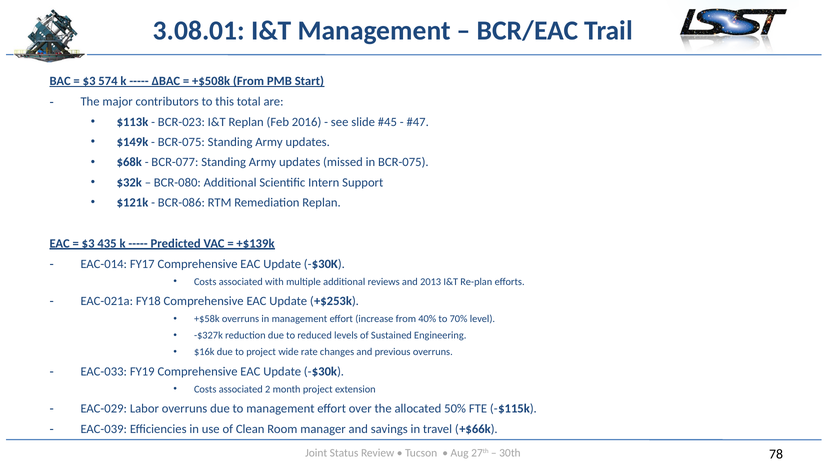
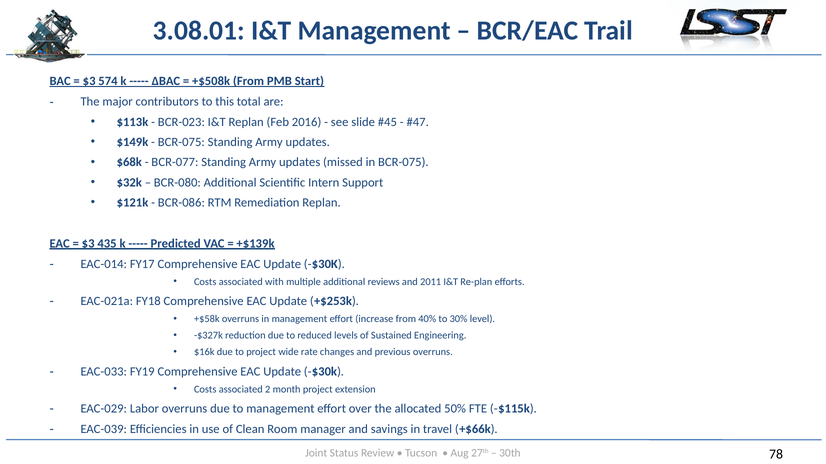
2013: 2013 -> 2011 (431, 282)
70%: 70% -> 30% (459, 319)
